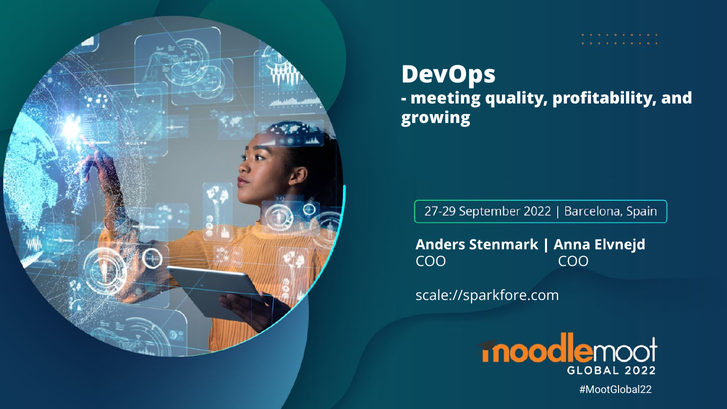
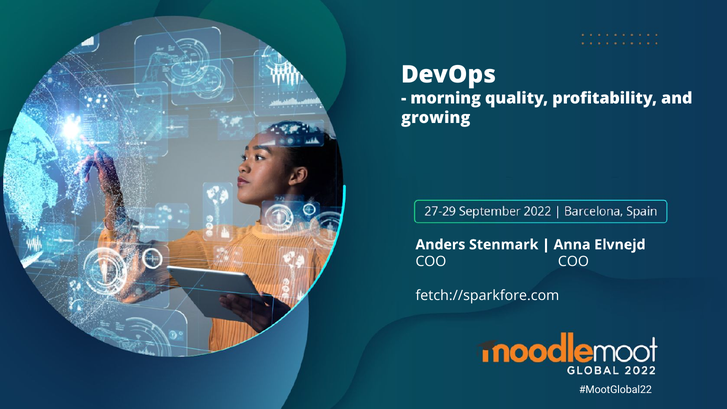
meeting: meeting -> morning (446, 98)
scale://sparkfore.com: scale://sparkfore.com -> fetch://sparkfore.com (487, 296)
